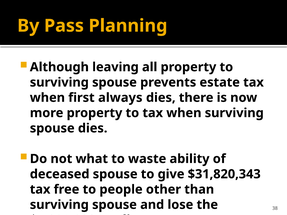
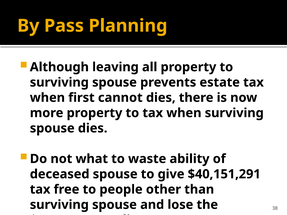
always: always -> cannot (120, 98)
$31,820,343: $31,820,343 -> $40,151,291 (224, 174)
